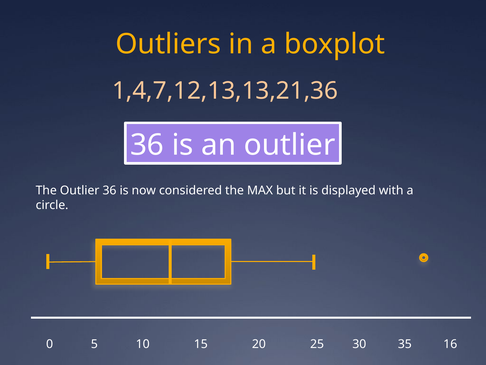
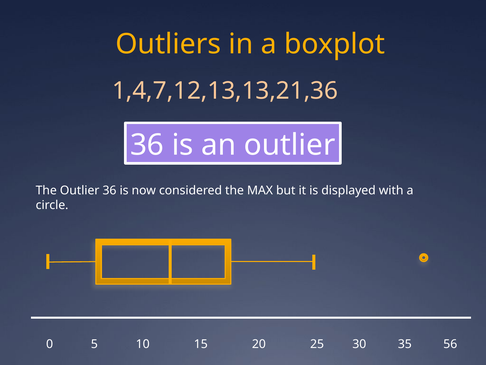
16: 16 -> 56 (450, 344)
